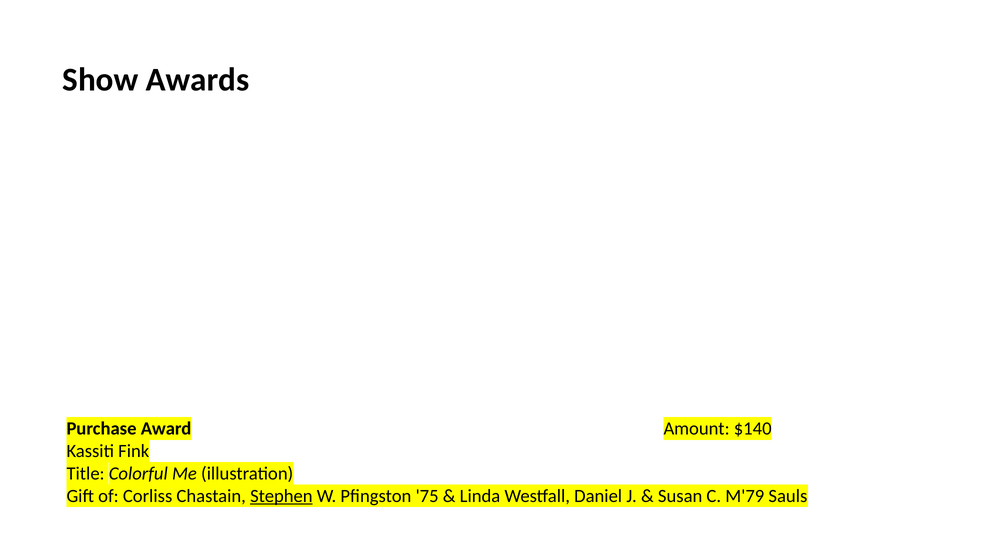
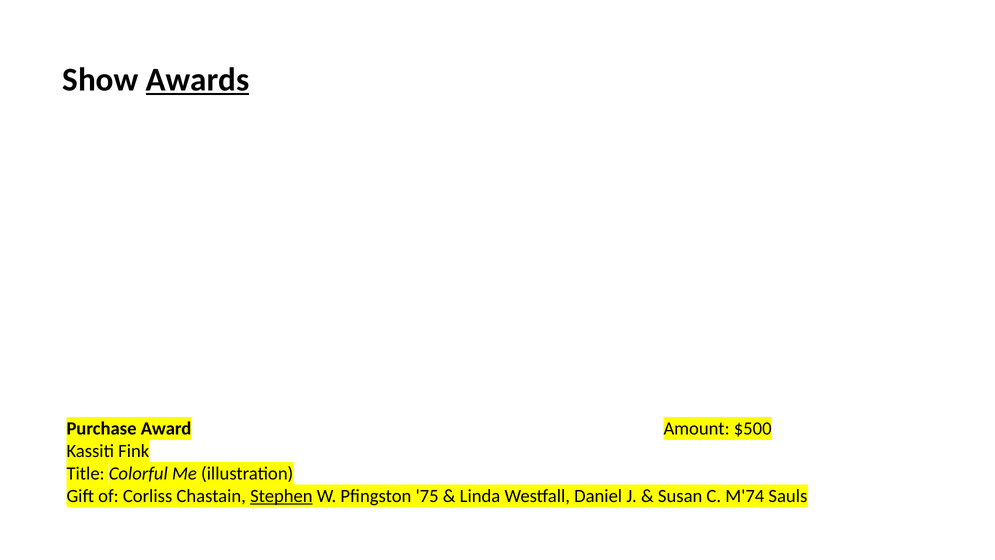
Awards underline: none -> present (198, 80)
$140: $140 -> $500 (753, 428)
M'79: M'79 -> M'74 (745, 496)
